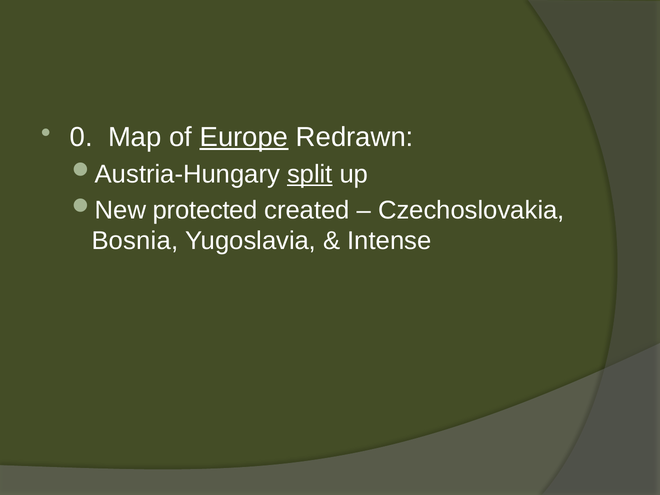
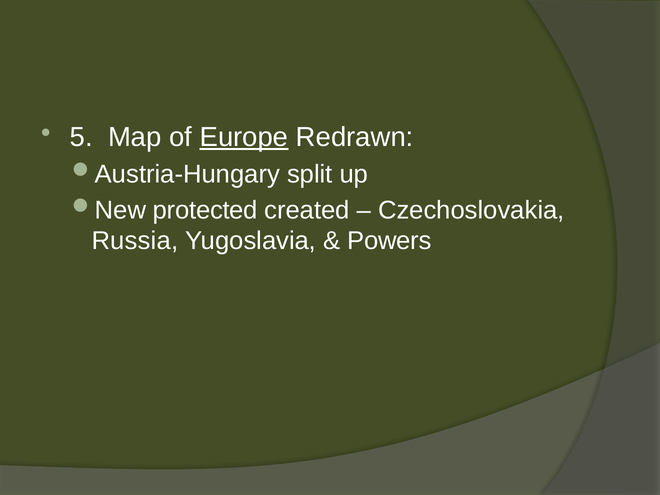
0: 0 -> 5 (81, 137)
split underline: present -> none (310, 174)
Bosnia: Bosnia -> Russia (135, 241)
Intense: Intense -> Powers (389, 241)
